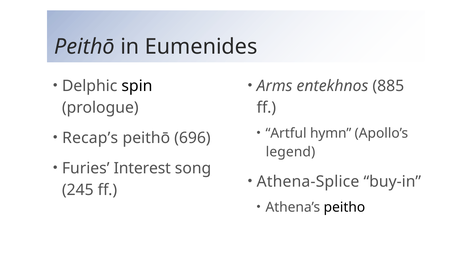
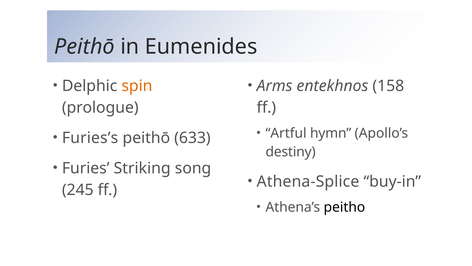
spin colour: black -> orange (137, 86)
885: 885 -> 158 (388, 86)
Recap’s: Recap’s -> Furies’s (90, 138)
696: 696 -> 633 (192, 138)
legend: legend -> destiny (291, 152)
Interest: Interest -> Striking (142, 168)
